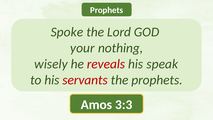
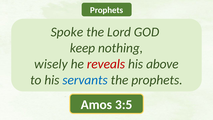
your: your -> keep (82, 48)
speak: speak -> above (162, 64)
servants colour: red -> blue (85, 80)
3:3: 3:3 -> 3:5 (124, 104)
